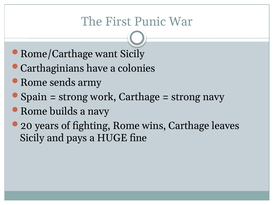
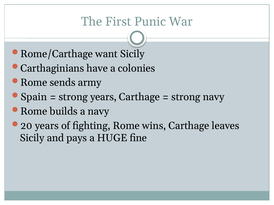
strong work: work -> years (103, 97)
